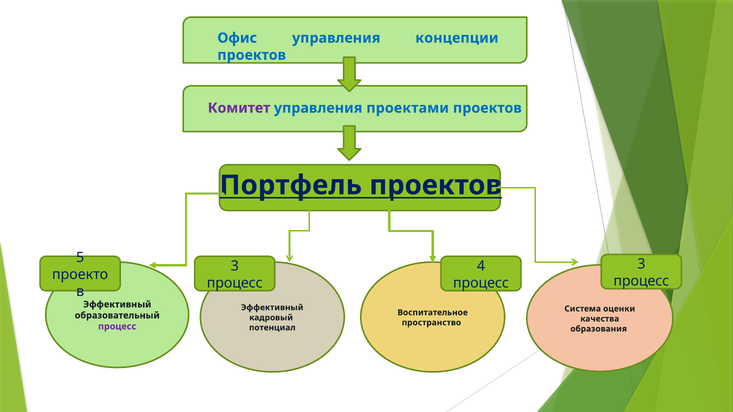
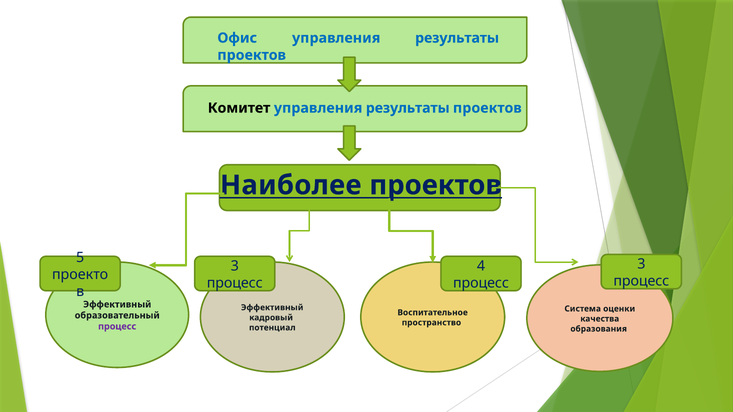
Офис управления концепции: концепции -> результаты (457, 38)
Комитет colour: purple -> black (239, 108)
проектами: проектами -> результаты (408, 108)
Портфель: Портфель -> Наиболее (291, 185)
